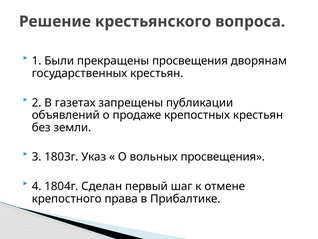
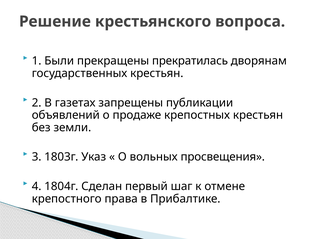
прекращены просвещения: просвещения -> прекратилась (190, 61)
